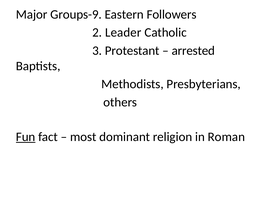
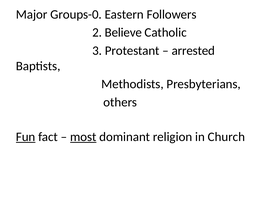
Groups-9: Groups-9 -> Groups-0 (76, 14)
Leader: Leader -> Believe (123, 32)
most underline: none -> present (83, 137)
Roman: Roman -> Church (226, 137)
